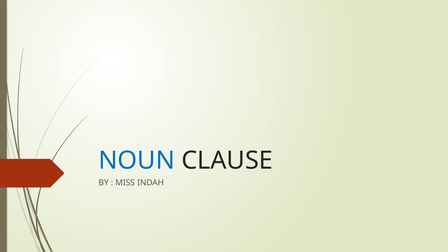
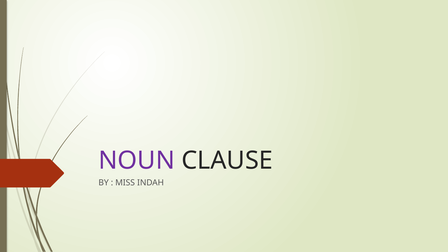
NOUN colour: blue -> purple (137, 161)
